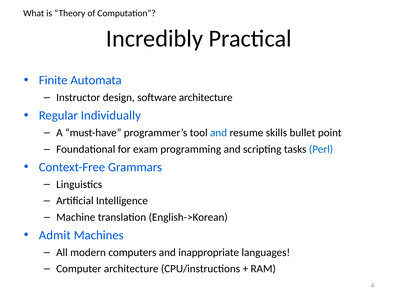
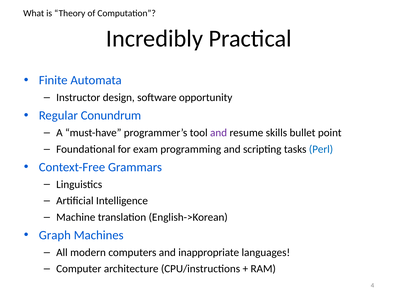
software architecture: architecture -> opportunity (206, 97)
Individually: Individually -> Conundrum (111, 115)
and colour: blue -> purple (219, 133)
Admit: Admit -> Graph (55, 235)
